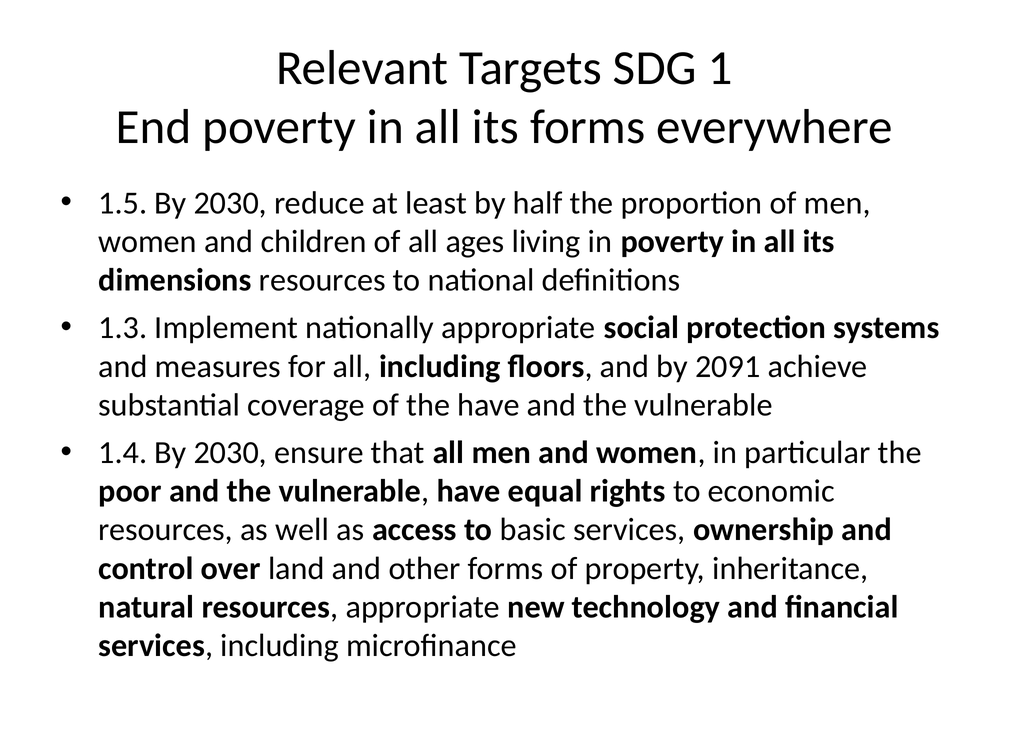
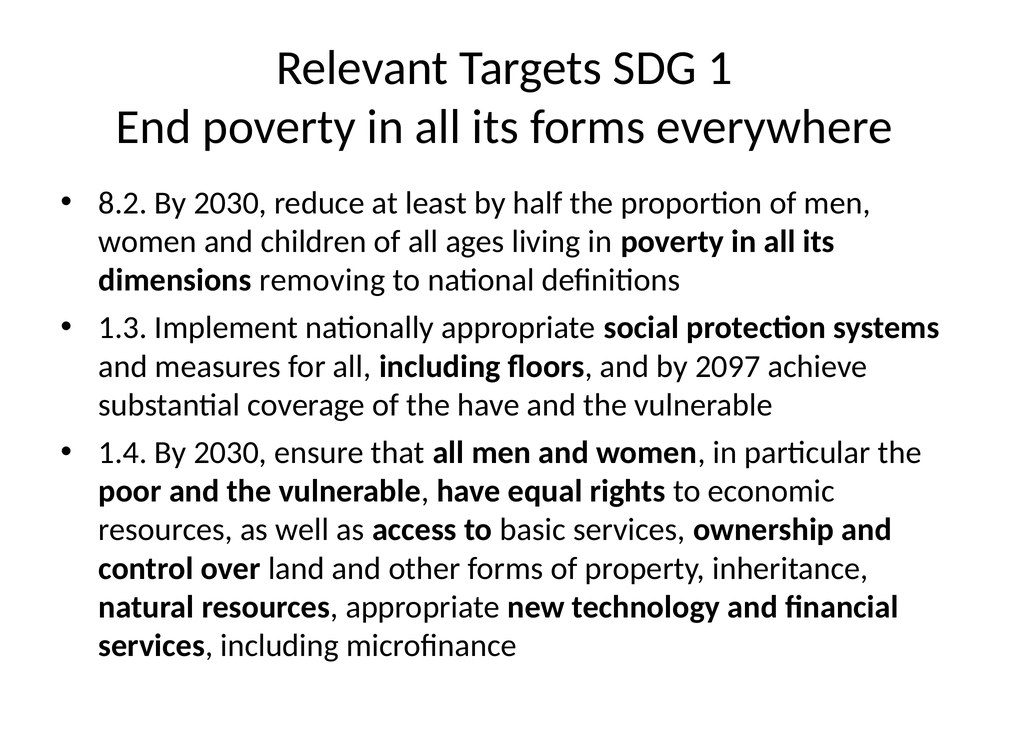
1.5: 1.5 -> 8.2 (123, 203)
dimensions resources: resources -> removing (322, 281)
2091: 2091 -> 2097 (728, 367)
